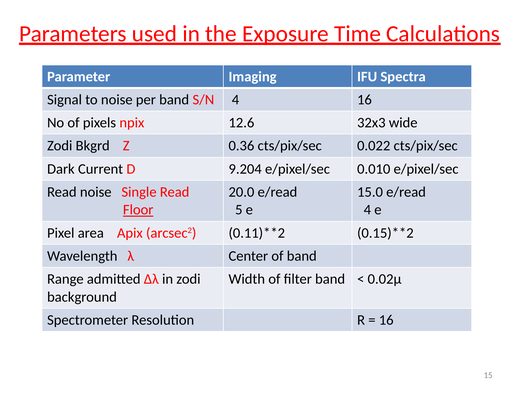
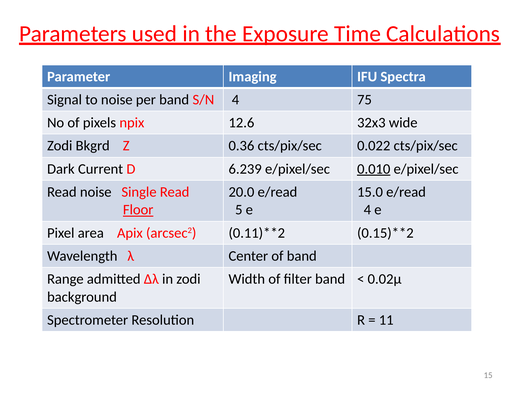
4 16: 16 -> 75 (364, 100)
9.204: 9.204 -> 6.239 (245, 169)
0.010 underline: none -> present (374, 169)
16: 16 -> 11 (386, 320)
